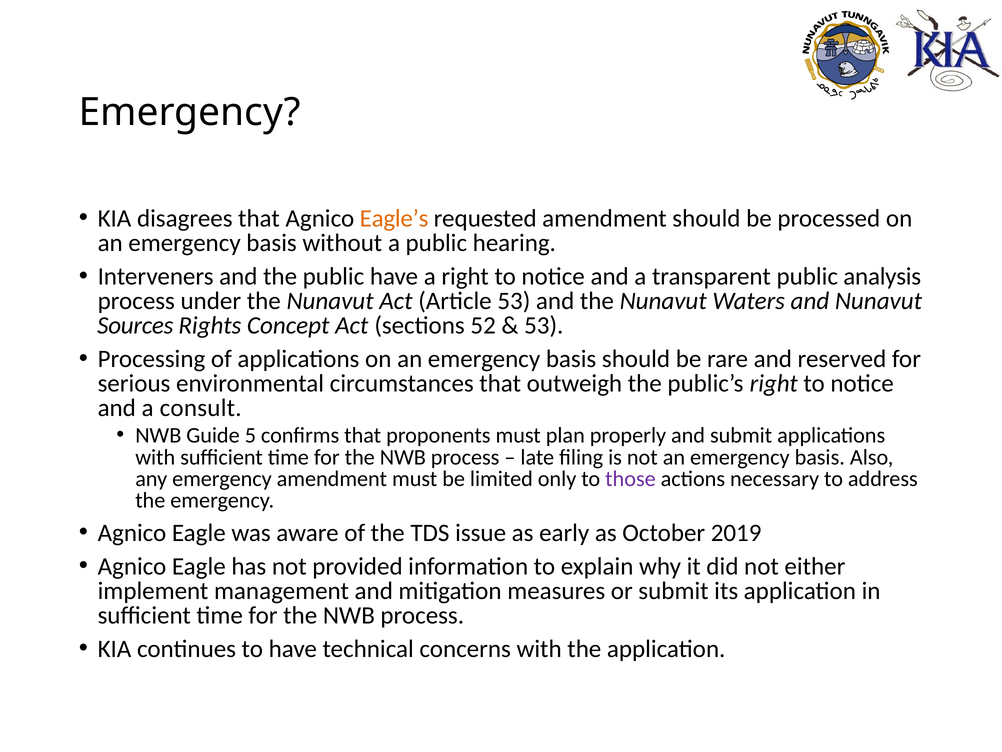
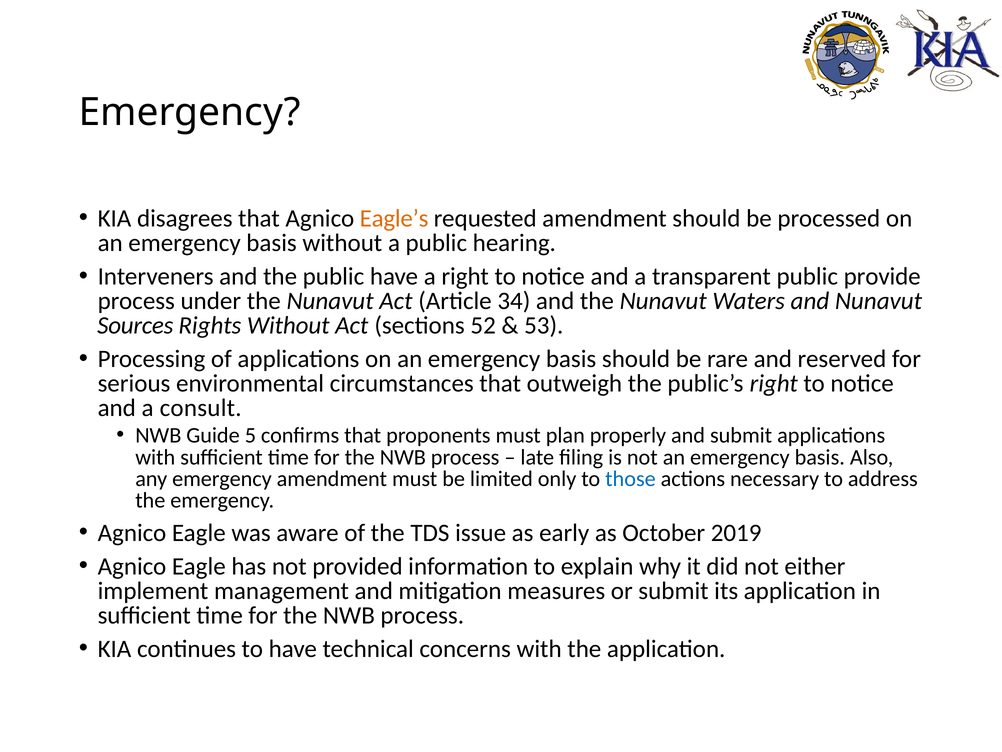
analysis: analysis -> provide (882, 276)
Article 53: 53 -> 34 (514, 301)
Rights Concept: Concept -> Without (288, 325)
those colour: purple -> blue (630, 479)
